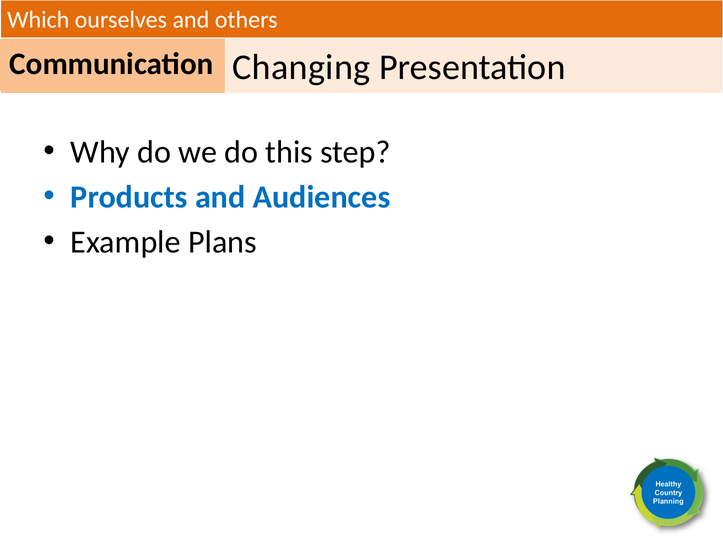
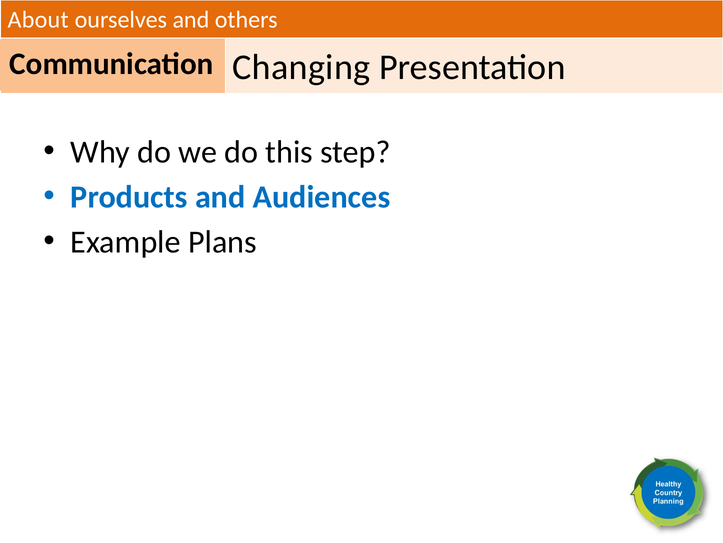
Which: Which -> About (38, 20)
